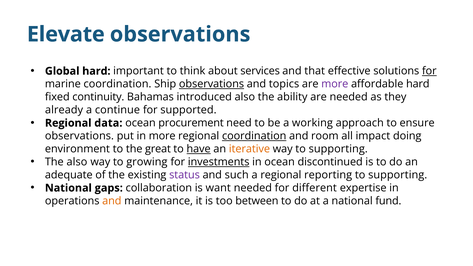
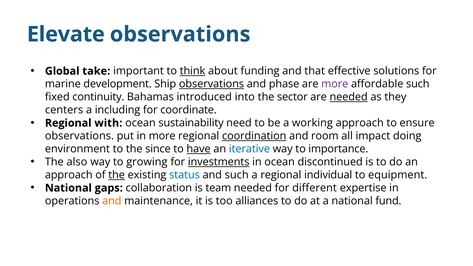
Global hard: hard -> take (96, 71)
think underline: none -> present (193, 71)
services: services -> funding (260, 71)
for underline: present -> none (429, 71)
marine coordination: coordination -> development (118, 84)
topics: topics -> phase (284, 84)
affordable hard: hard -> such (418, 84)
introduced also: also -> into (245, 97)
ability: ability -> sector (292, 97)
needed underline: none -> present (349, 97)
already: already -> centers (64, 110)
continue: continue -> including (118, 110)
supported: supported -> coordinate (189, 110)
data: data -> with (108, 123)
procurement: procurement -> sustainability (191, 123)
great: great -> since (158, 149)
iterative colour: orange -> blue (249, 149)
way to supporting: supporting -> importance (338, 149)
adequate: adequate -> approach (69, 175)
the underline: none -> present (117, 175)
status colour: purple -> blue (185, 175)
reporting: reporting -> individual (328, 175)
supporting: supporting -> equipment (398, 175)
want: want -> team (218, 188)
between: between -> alliances (257, 201)
